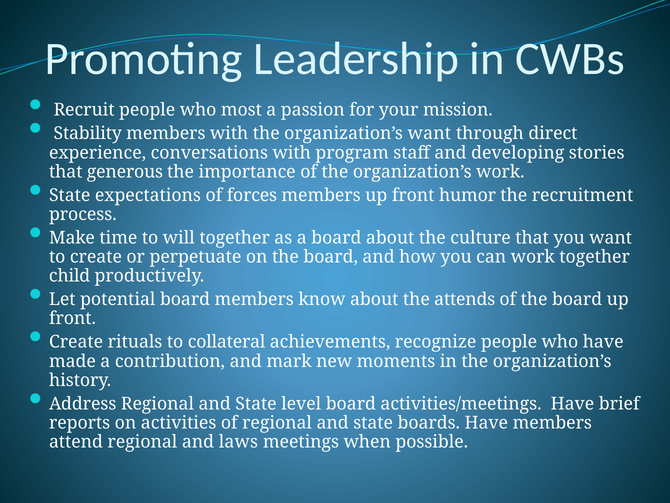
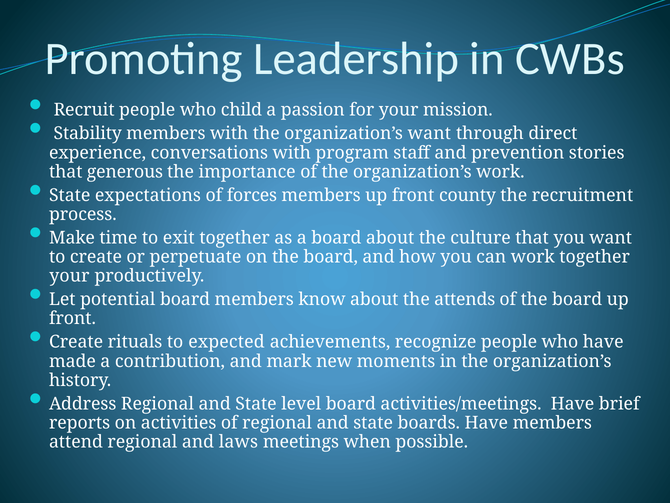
most: most -> child (241, 110)
developing: developing -> prevention (518, 153)
humor: humor -> county (467, 195)
will: will -> exit (179, 238)
child: child -> your (69, 276)
collateral: collateral -> expected (226, 342)
